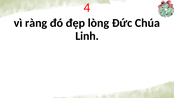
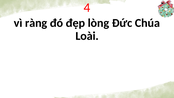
Linh: Linh -> Loài (87, 36)
